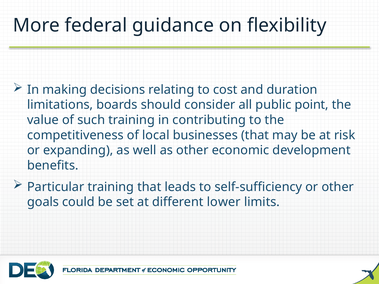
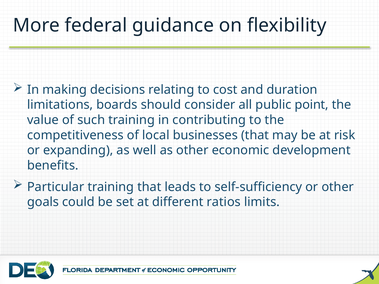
lower: lower -> ratios (224, 202)
